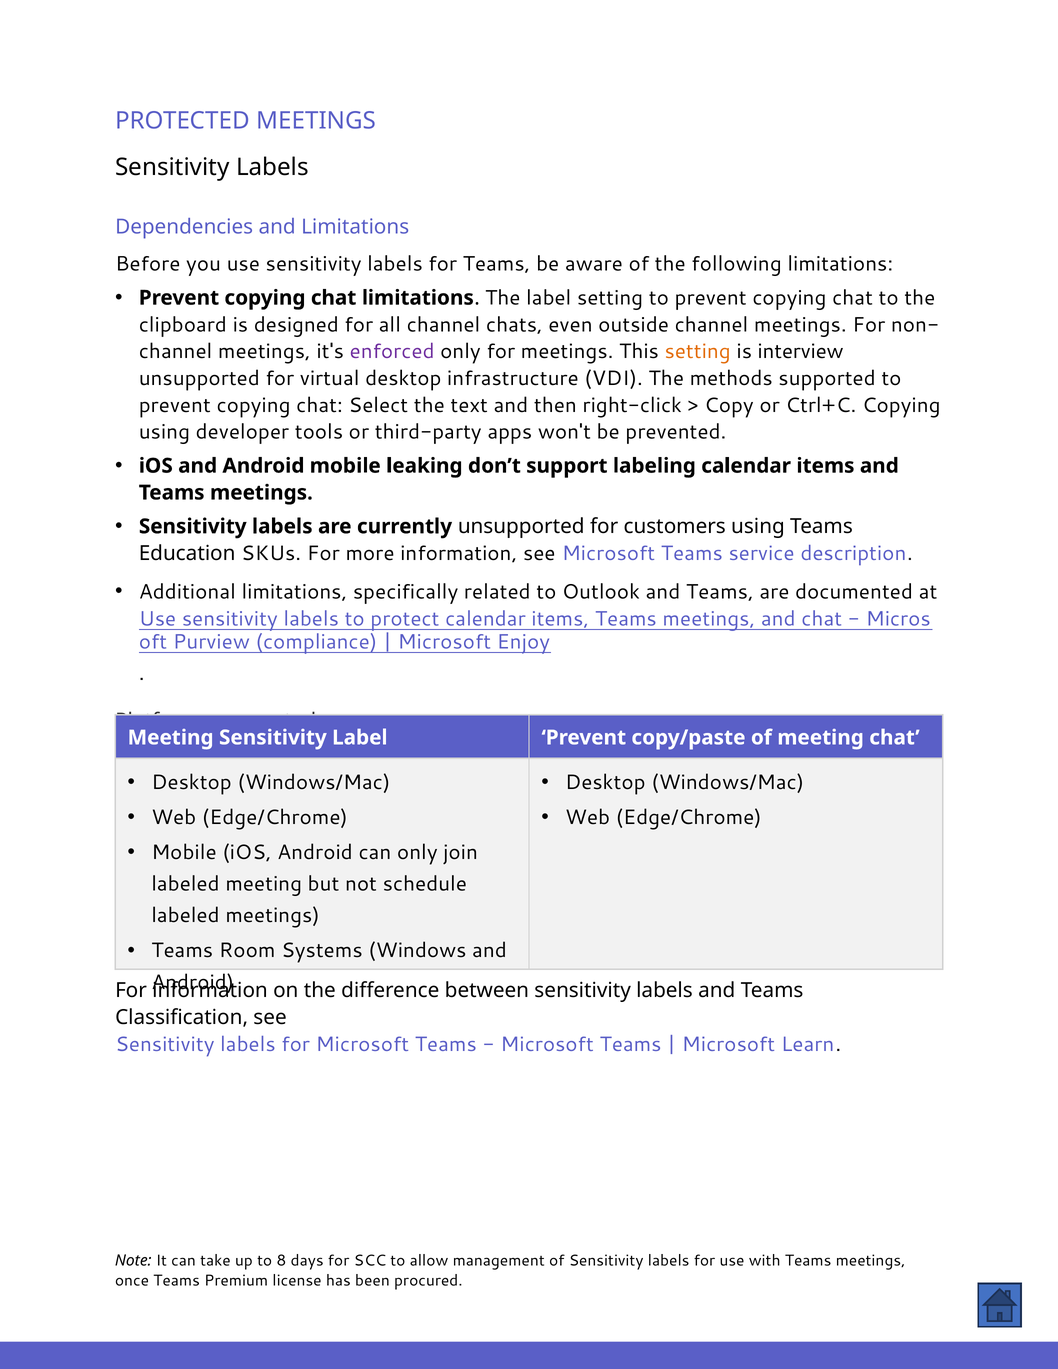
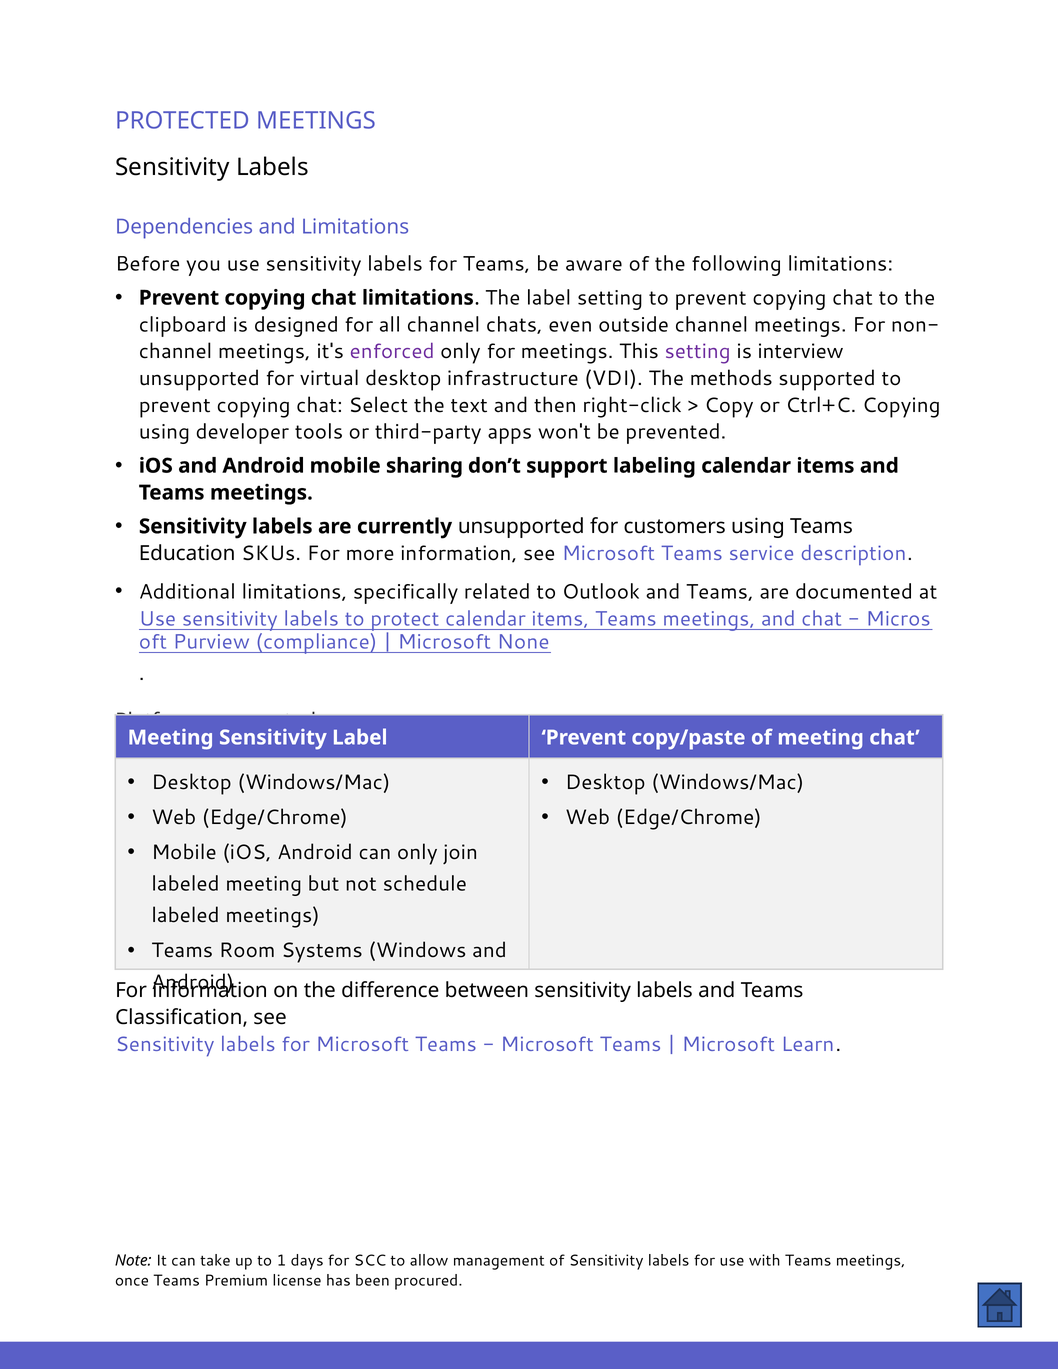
setting colour: orange -> purple (698, 352)
leaking: leaking -> sharing (424, 466)
Enjoy: Enjoy -> None (523, 642)
8: 8 -> 1 (281, 1261)
